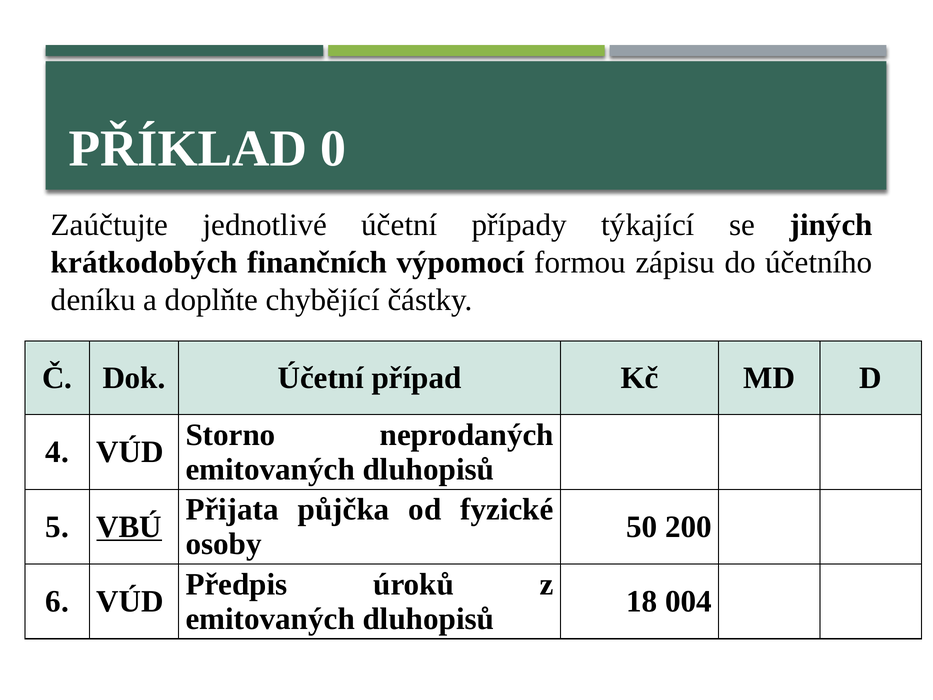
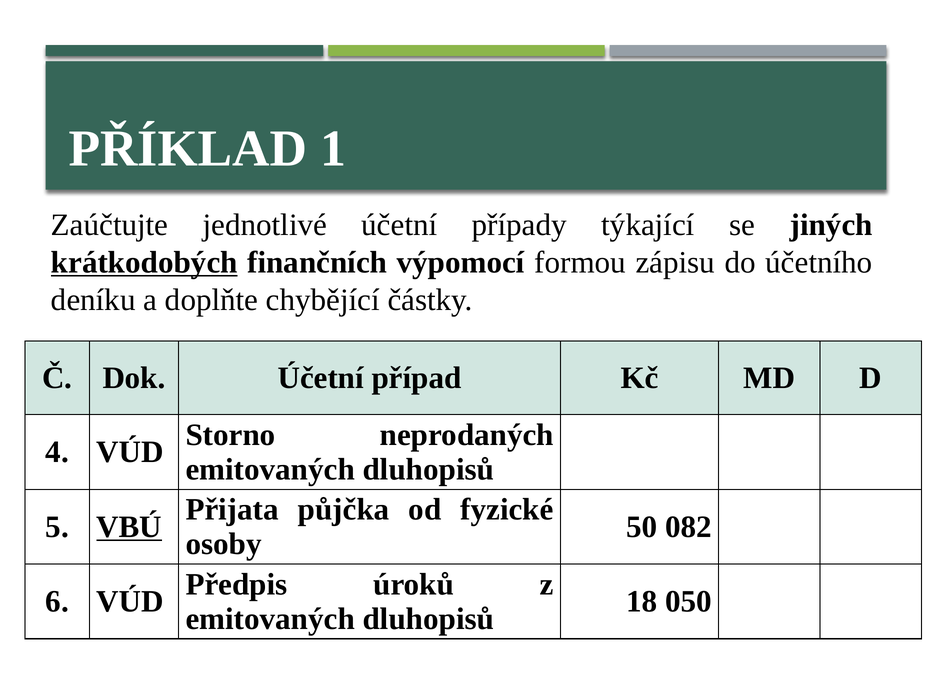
0: 0 -> 1 (333, 149)
krátkodobých underline: none -> present (144, 262)
200: 200 -> 082 (688, 527)
004: 004 -> 050 (688, 601)
